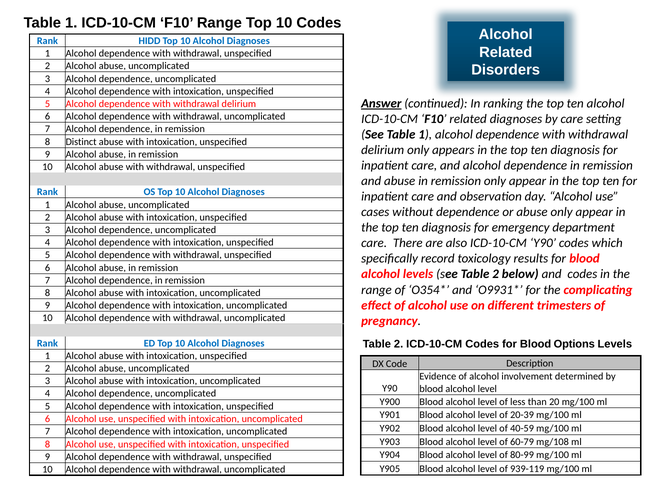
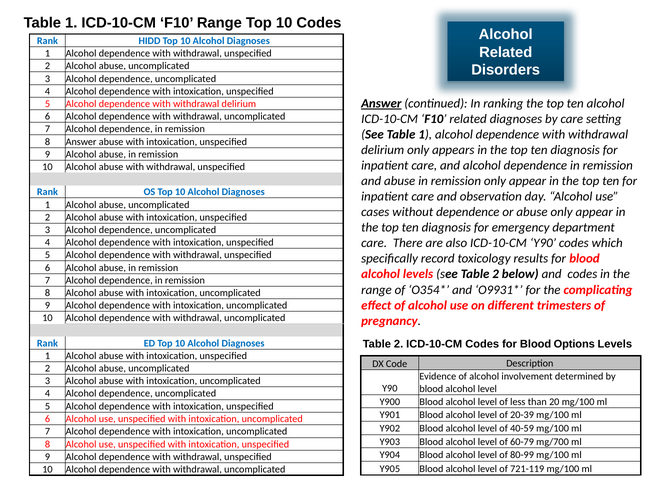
8 Distinct: Distinct -> Answer (81, 142)
mg/108: mg/108 -> mg/700 (553, 441)
939-119: 939-119 -> 721-119 (527, 469)
